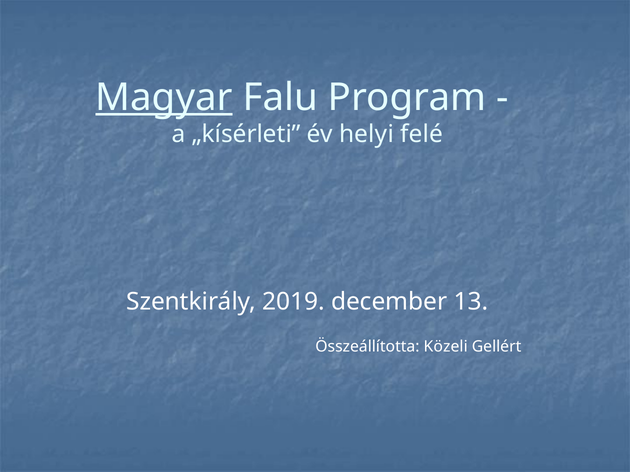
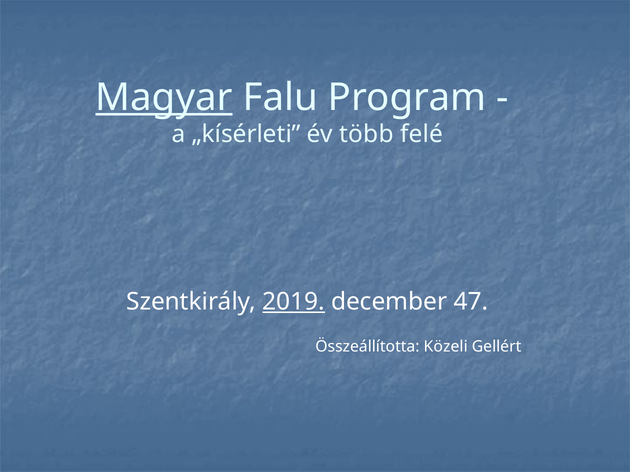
helyi: helyi -> több (367, 135)
2019 underline: none -> present (294, 302)
13: 13 -> 47 (471, 302)
